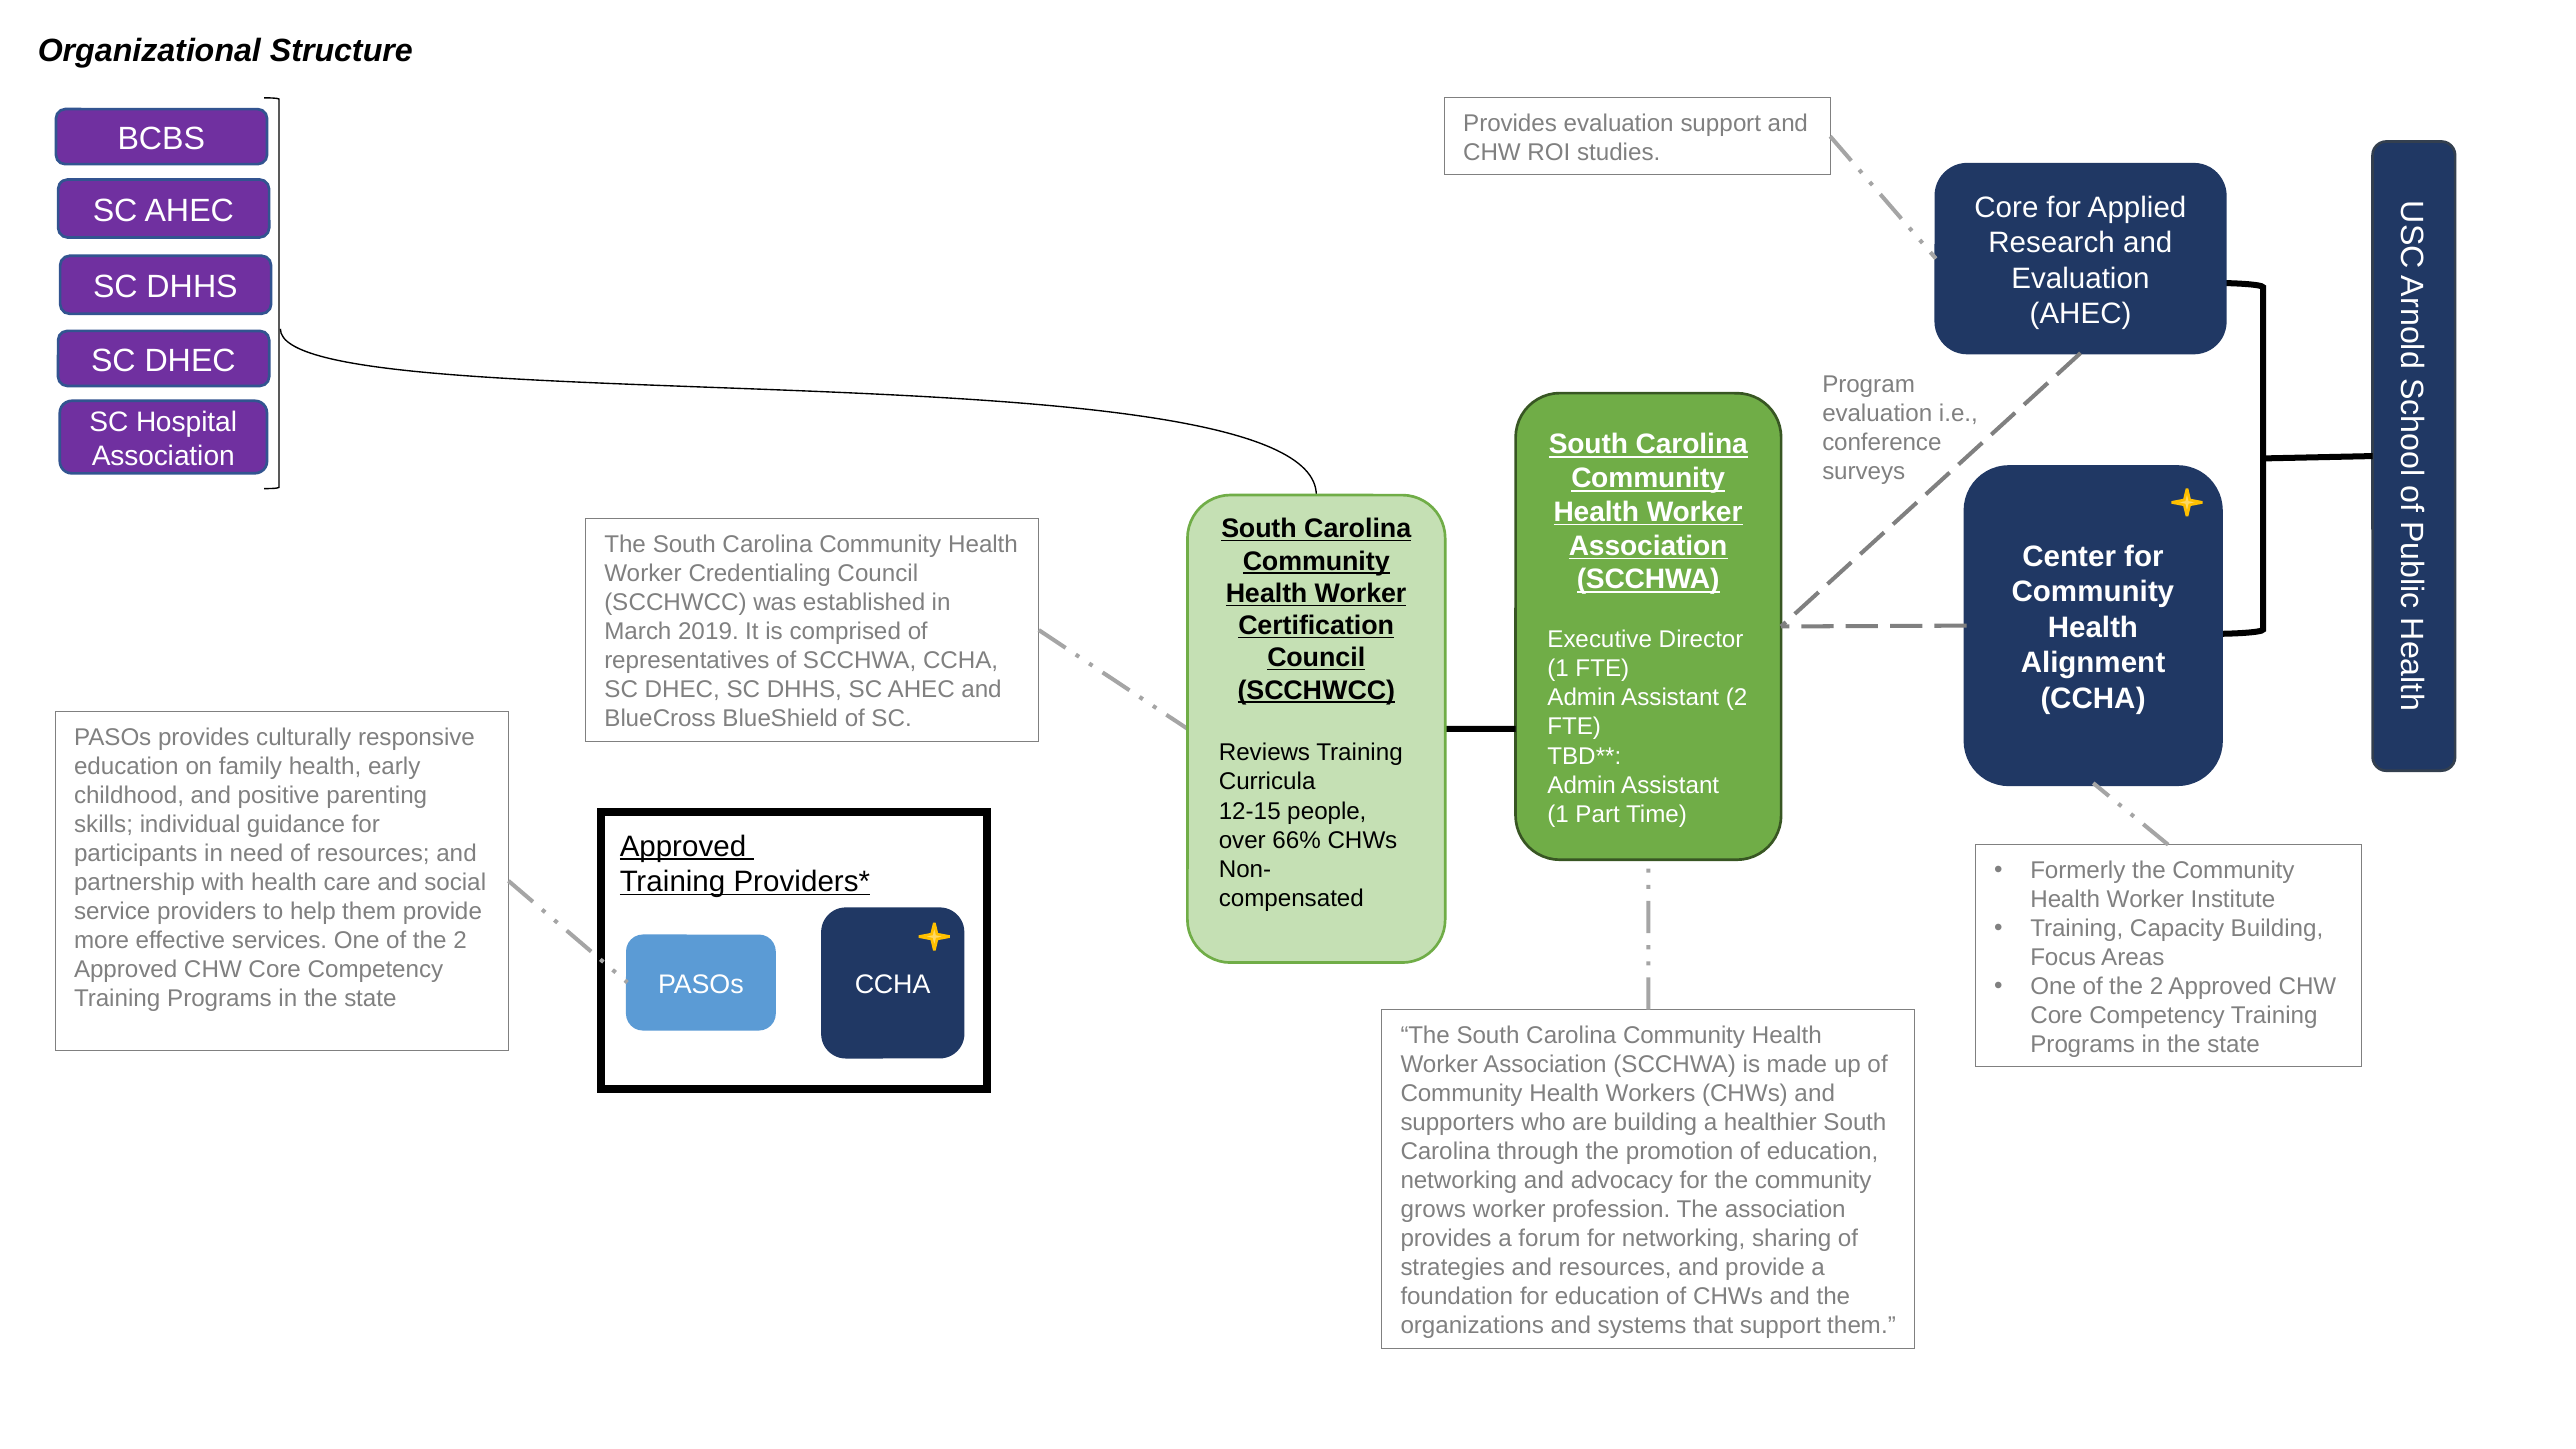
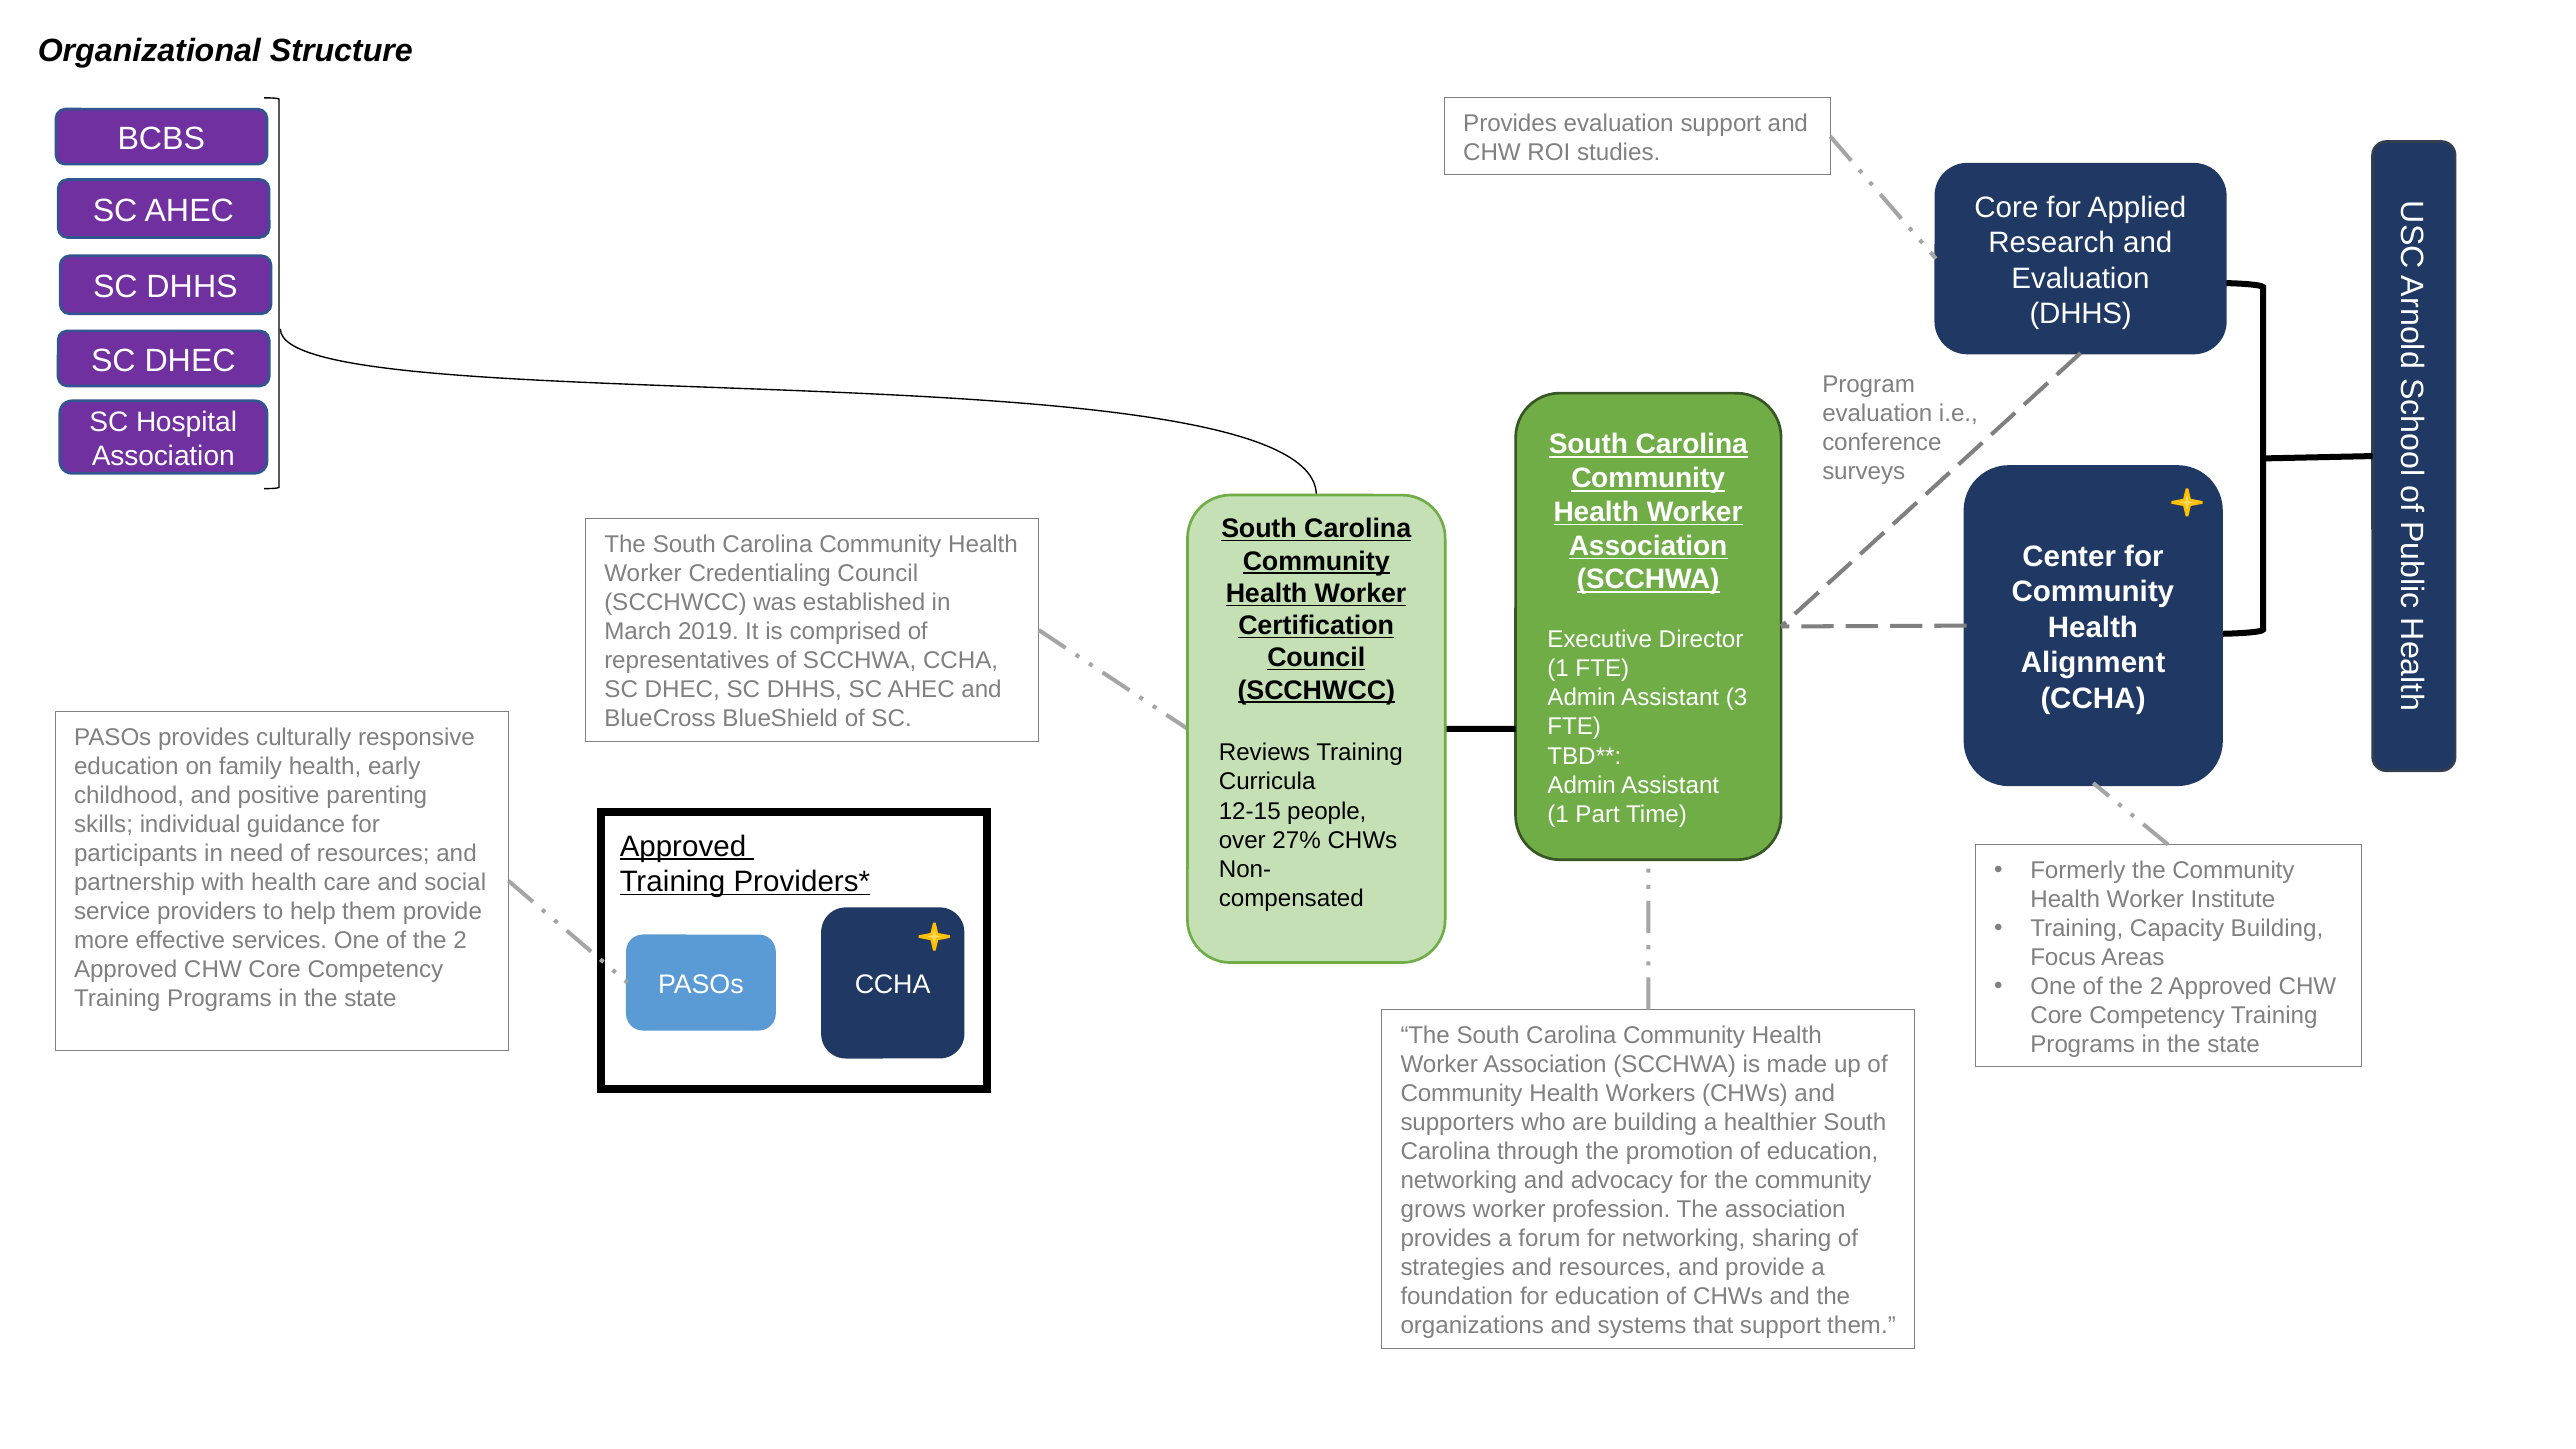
AHEC: AHEC -> DHHS (2081, 314)
Assistant 2: 2 -> 3 (1737, 698)
66%: 66% -> 27% (1297, 840)
